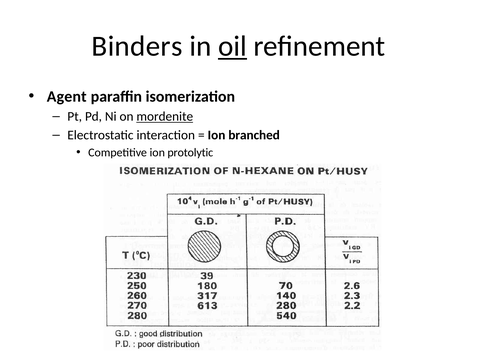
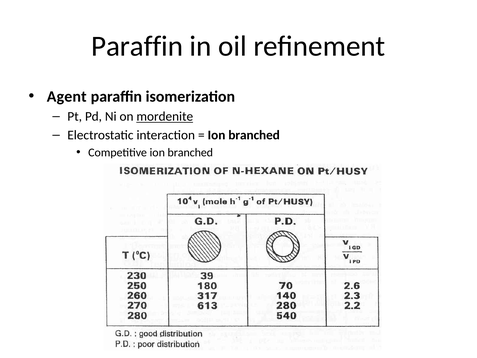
Binders: Binders -> Paraffin (137, 46)
oil underline: present -> none (233, 46)
Competitive ion protolytic: protolytic -> branched (190, 152)
